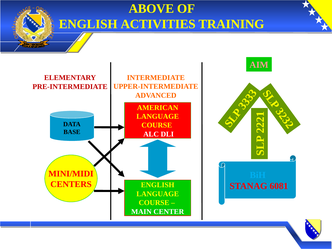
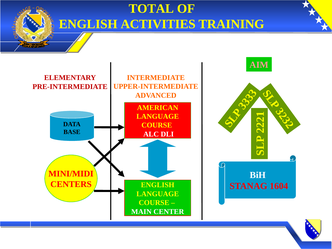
ABOVE: ABOVE -> TOTAL (151, 9)
BiH colour: light blue -> white (258, 175)
6081: 6081 -> 1604 (279, 186)
